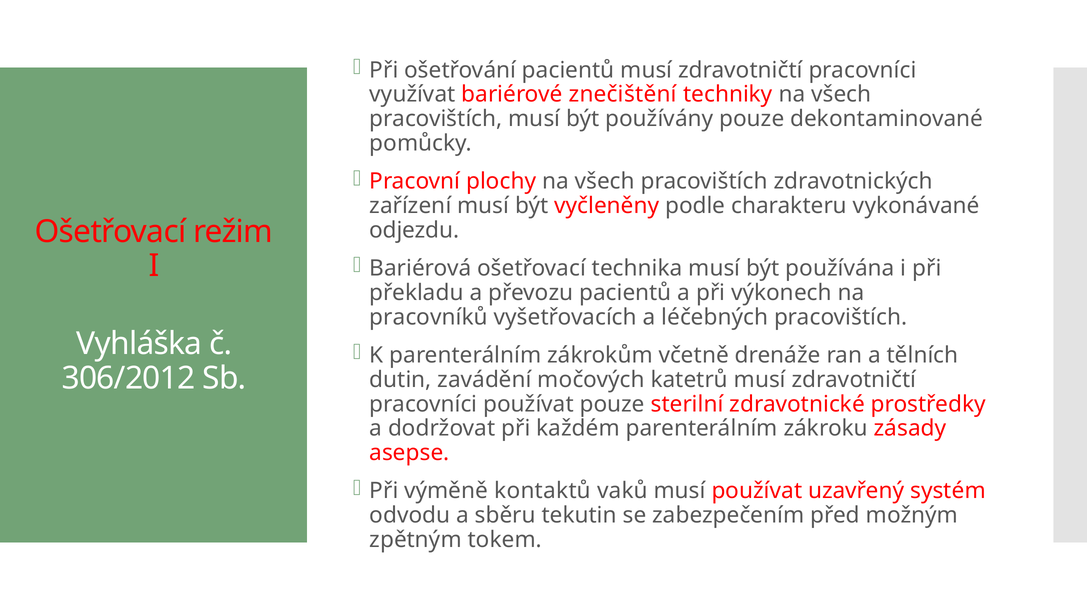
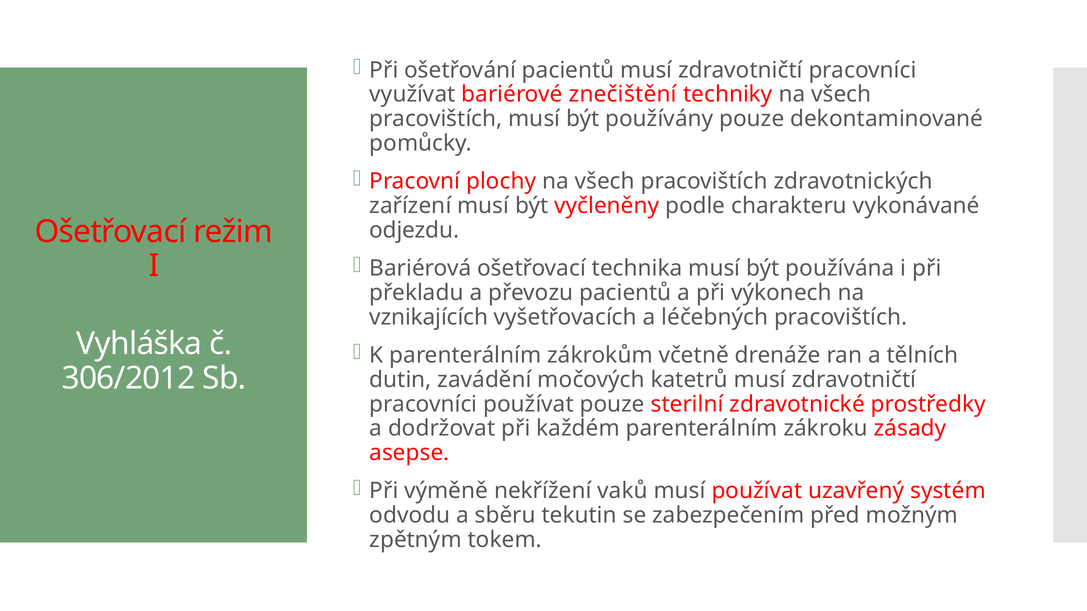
pracovníků: pracovníků -> vznikajících (429, 317)
kontaktů: kontaktů -> nekřížení (543, 491)
